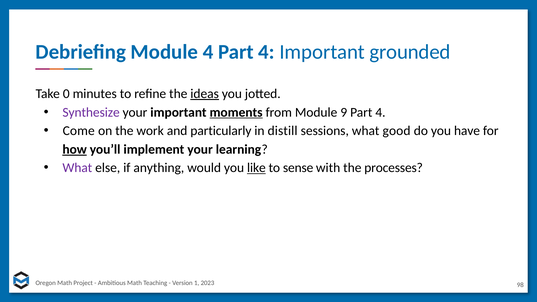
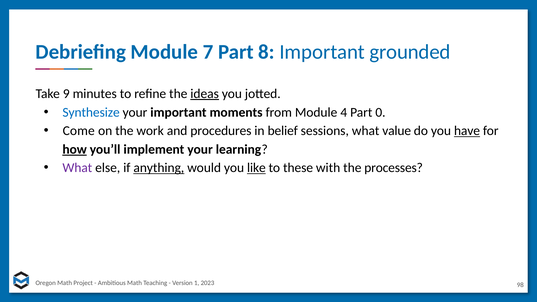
Module 4: 4 -> 7 (208, 52)
4: 4 -> 8 (266, 52)
0: 0 -> 9 (66, 94)
Synthesize colour: purple -> blue (91, 112)
moments underline: present -> none (236, 112)
9: 9 -> 4 (344, 112)
4: 4 -> 0 (380, 112)
particularly: particularly -> procedures (221, 131)
distill: distill -> belief (283, 131)
good: good -> value (397, 131)
have underline: none -> present (467, 131)
anything underline: none -> present (159, 168)
sense: sense -> these (298, 168)
